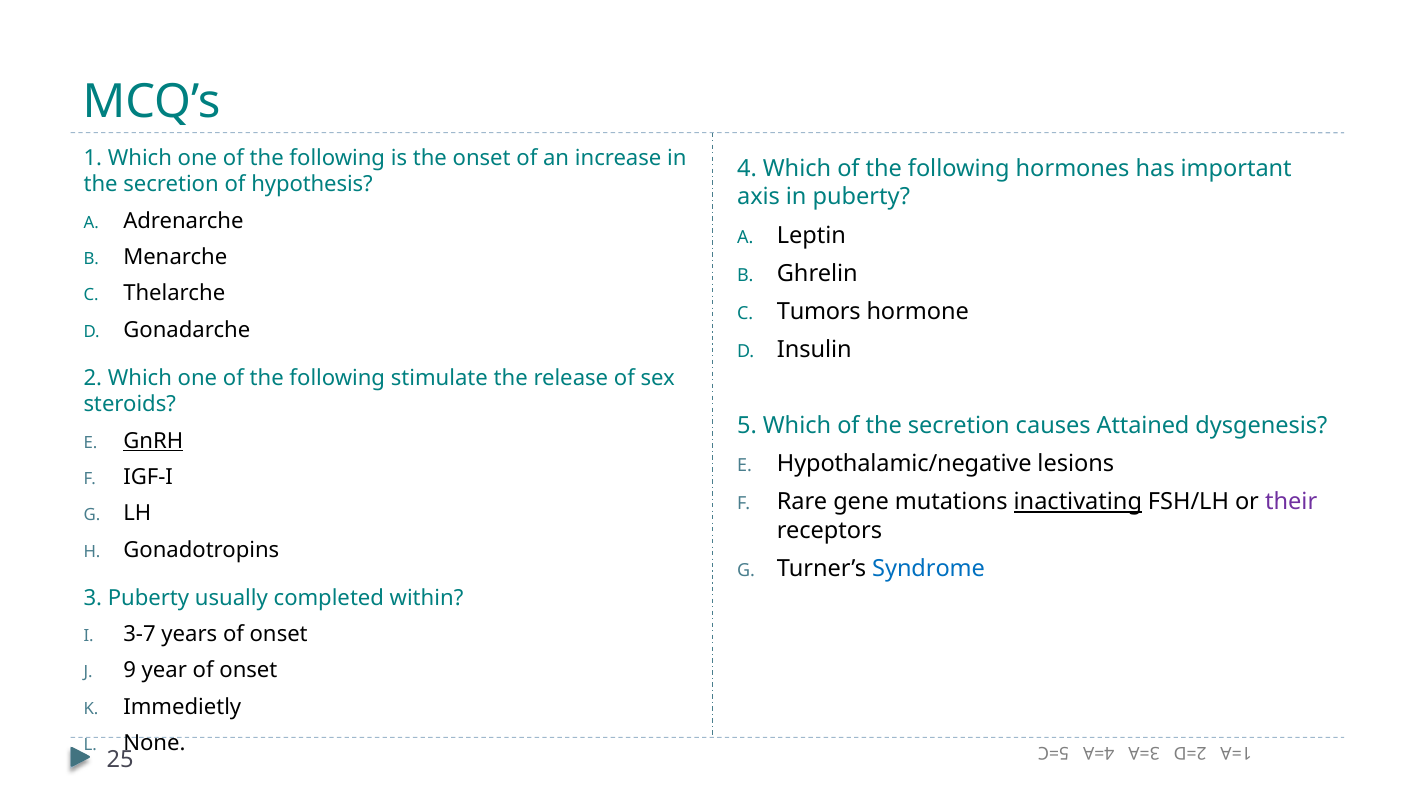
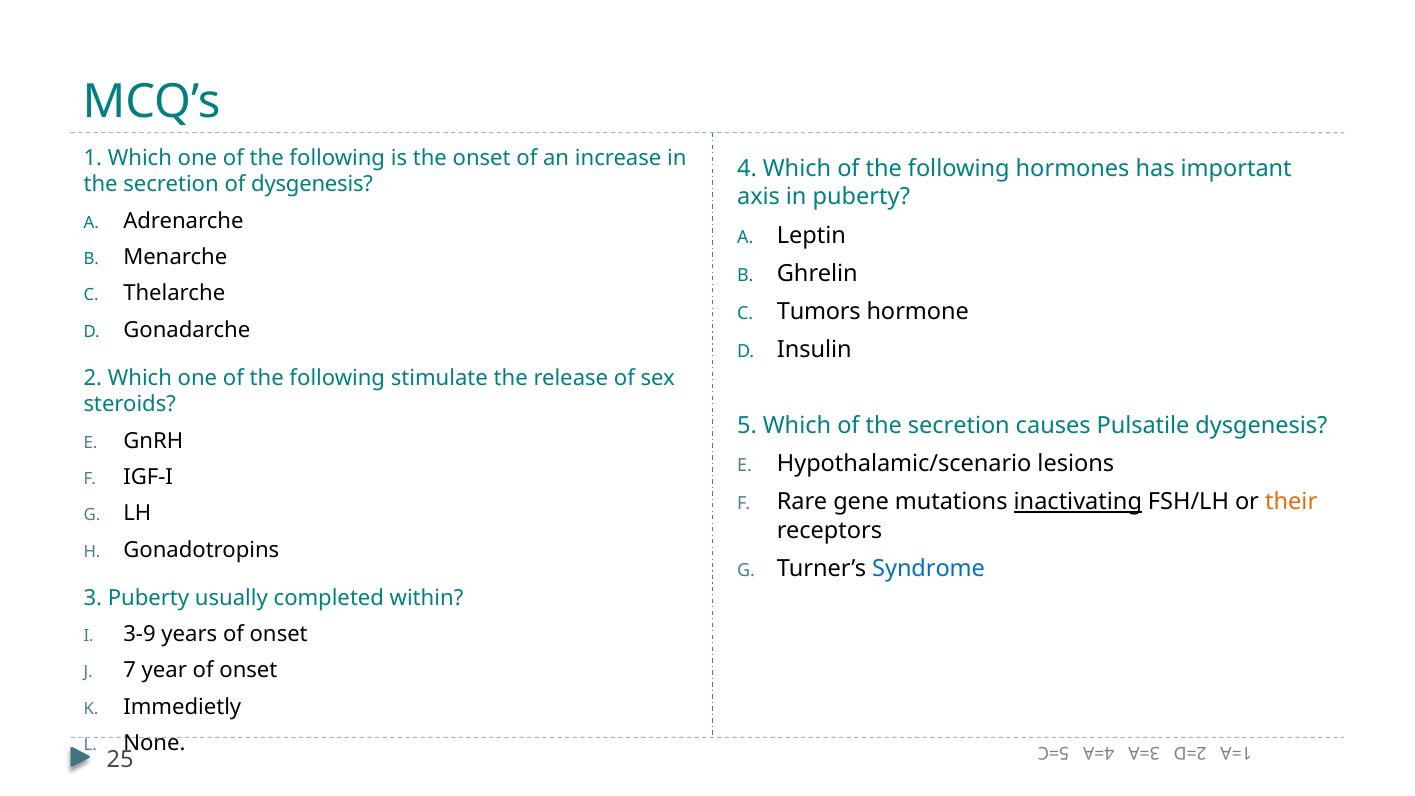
of hypothesis: hypothesis -> dysgenesis (312, 185)
Attained: Attained -> Pulsatile (1143, 426)
GnRH underline: present -> none (153, 441)
Hypothalamic/negative: Hypothalamic/negative -> Hypothalamic/scenario (904, 464)
their colour: purple -> orange (1291, 502)
3-7: 3-7 -> 3-9 (140, 634)
9: 9 -> 7 (130, 671)
